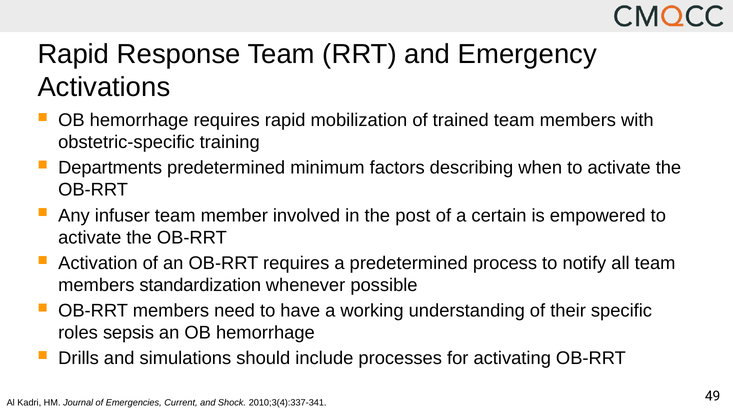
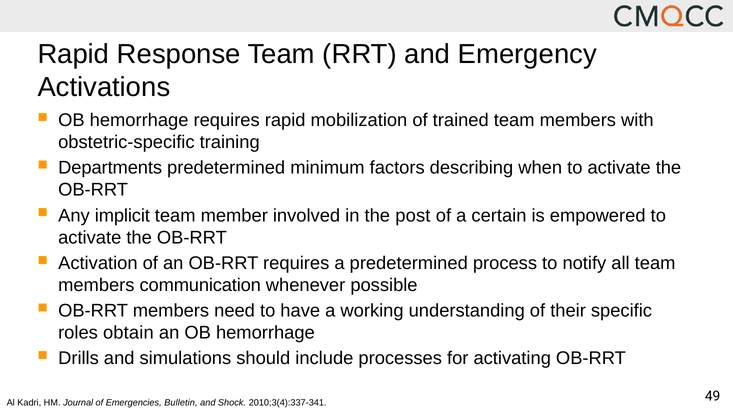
infuser: infuser -> implicit (122, 216)
standardization: standardization -> communication (200, 285)
sepsis: sepsis -> obtain (128, 333)
Current: Current -> Bulletin (181, 403)
